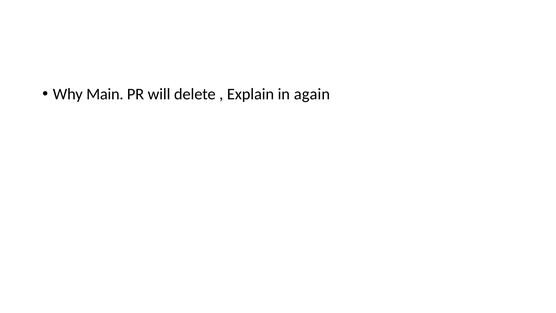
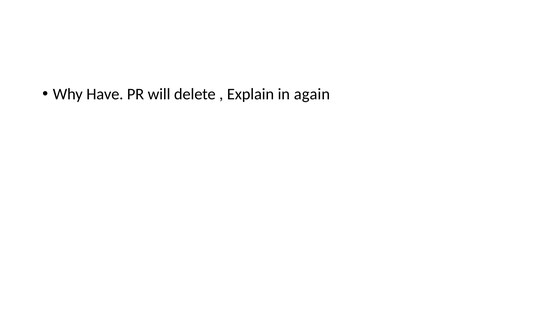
Main: Main -> Have (105, 94)
